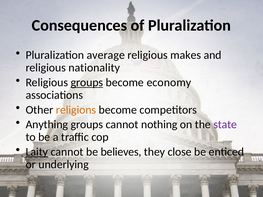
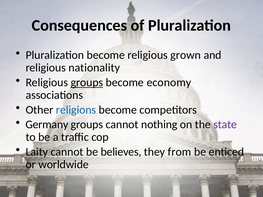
Pluralization average: average -> become (106, 55)
makes: makes -> grown (186, 55)
religions colour: orange -> blue (76, 110)
Anything: Anything -> Germany (47, 125)
Laity underline: present -> none (37, 152)
close: close -> from (180, 152)
underlying: underlying -> worldwide (64, 165)
